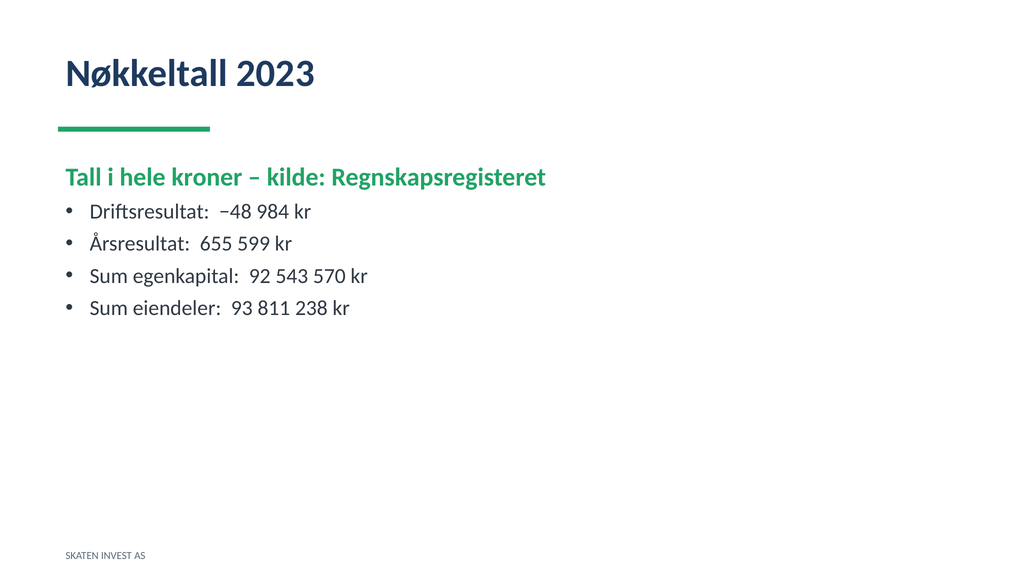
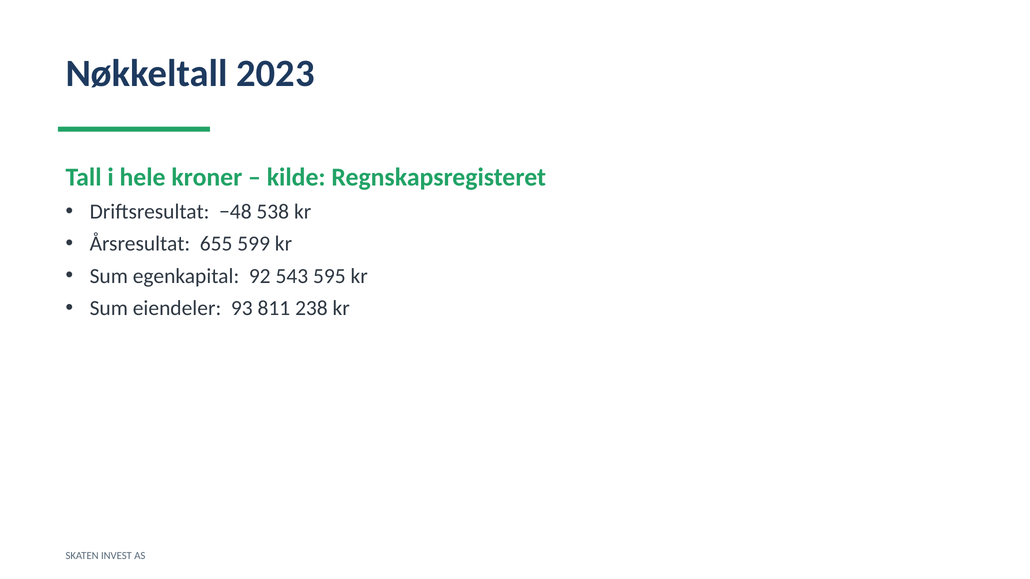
984: 984 -> 538 (273, 212)
570: 570 -> 595 (329, 276)
